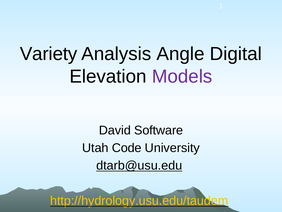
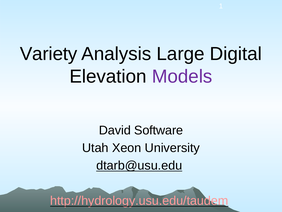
Angle: Angle -> Large (181, 54)
Code: Code -> Xeon (127, 148)
http://hydrology.usu.edu/taudem colour: yellow -> pink (139, 200)
